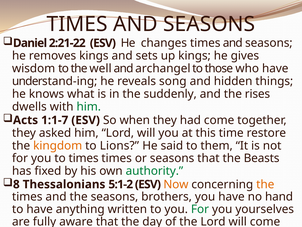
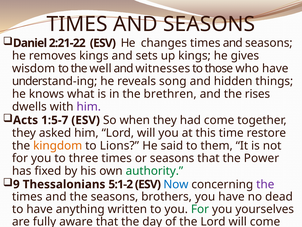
archangel: archangel -> witnesses (163, 68)
suddenly: suddenly -> brethren (170, 94)
him colour: green -> purple (89, 106)
1:1-7: 1:1-7 -> 1:5-7 (55, 120)
to times: times -> three (84, 158)
Beasts: Beasts -> Power (261, 158)
8: 8 -> 9 (16, 184)
Now colour: orange -> blue (176, 184)
the colour: orange -> purple (265, 184)
hand: hand -> dead (279, 196)
